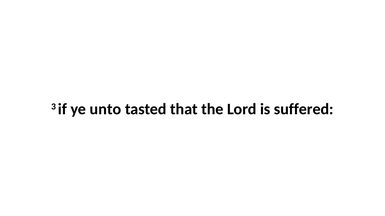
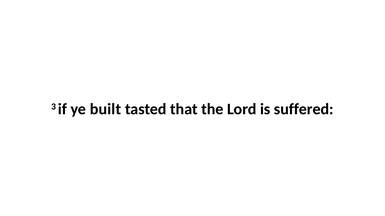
unto: unto -> built (105, 109)
